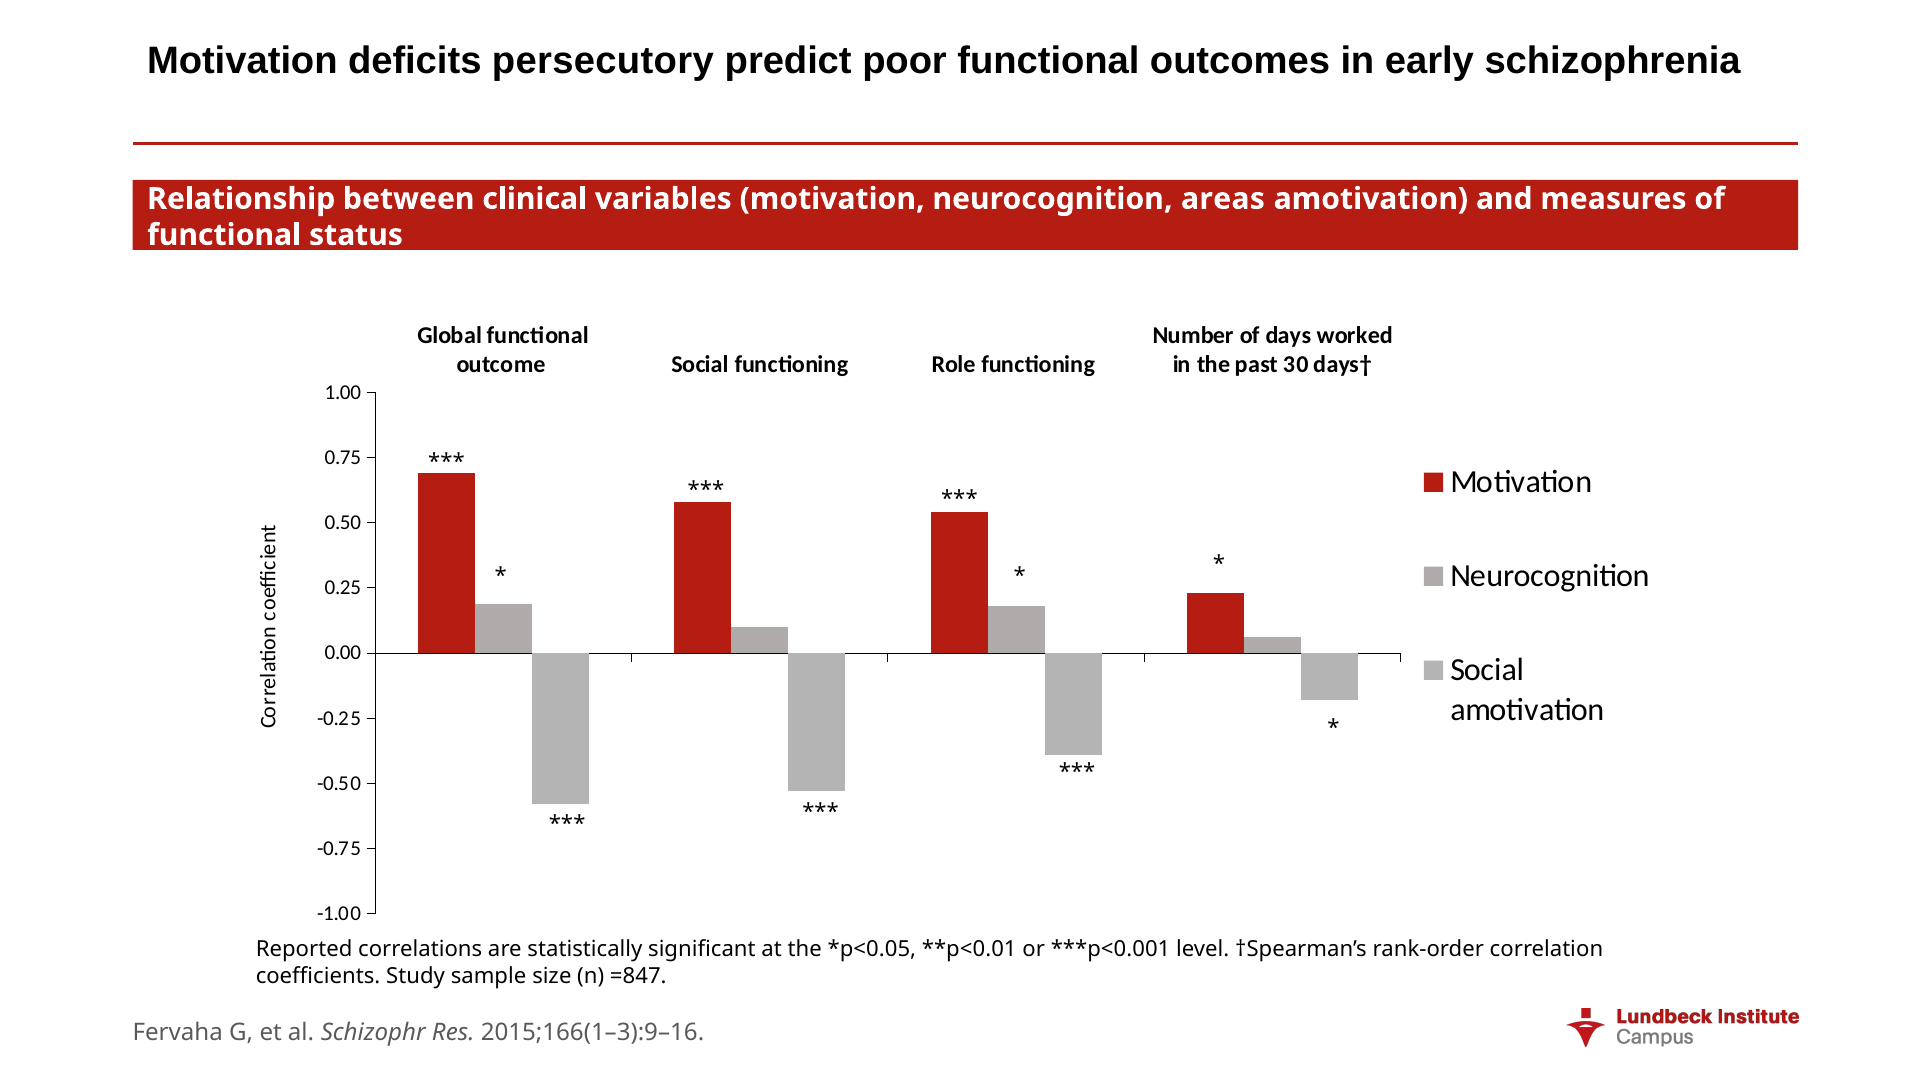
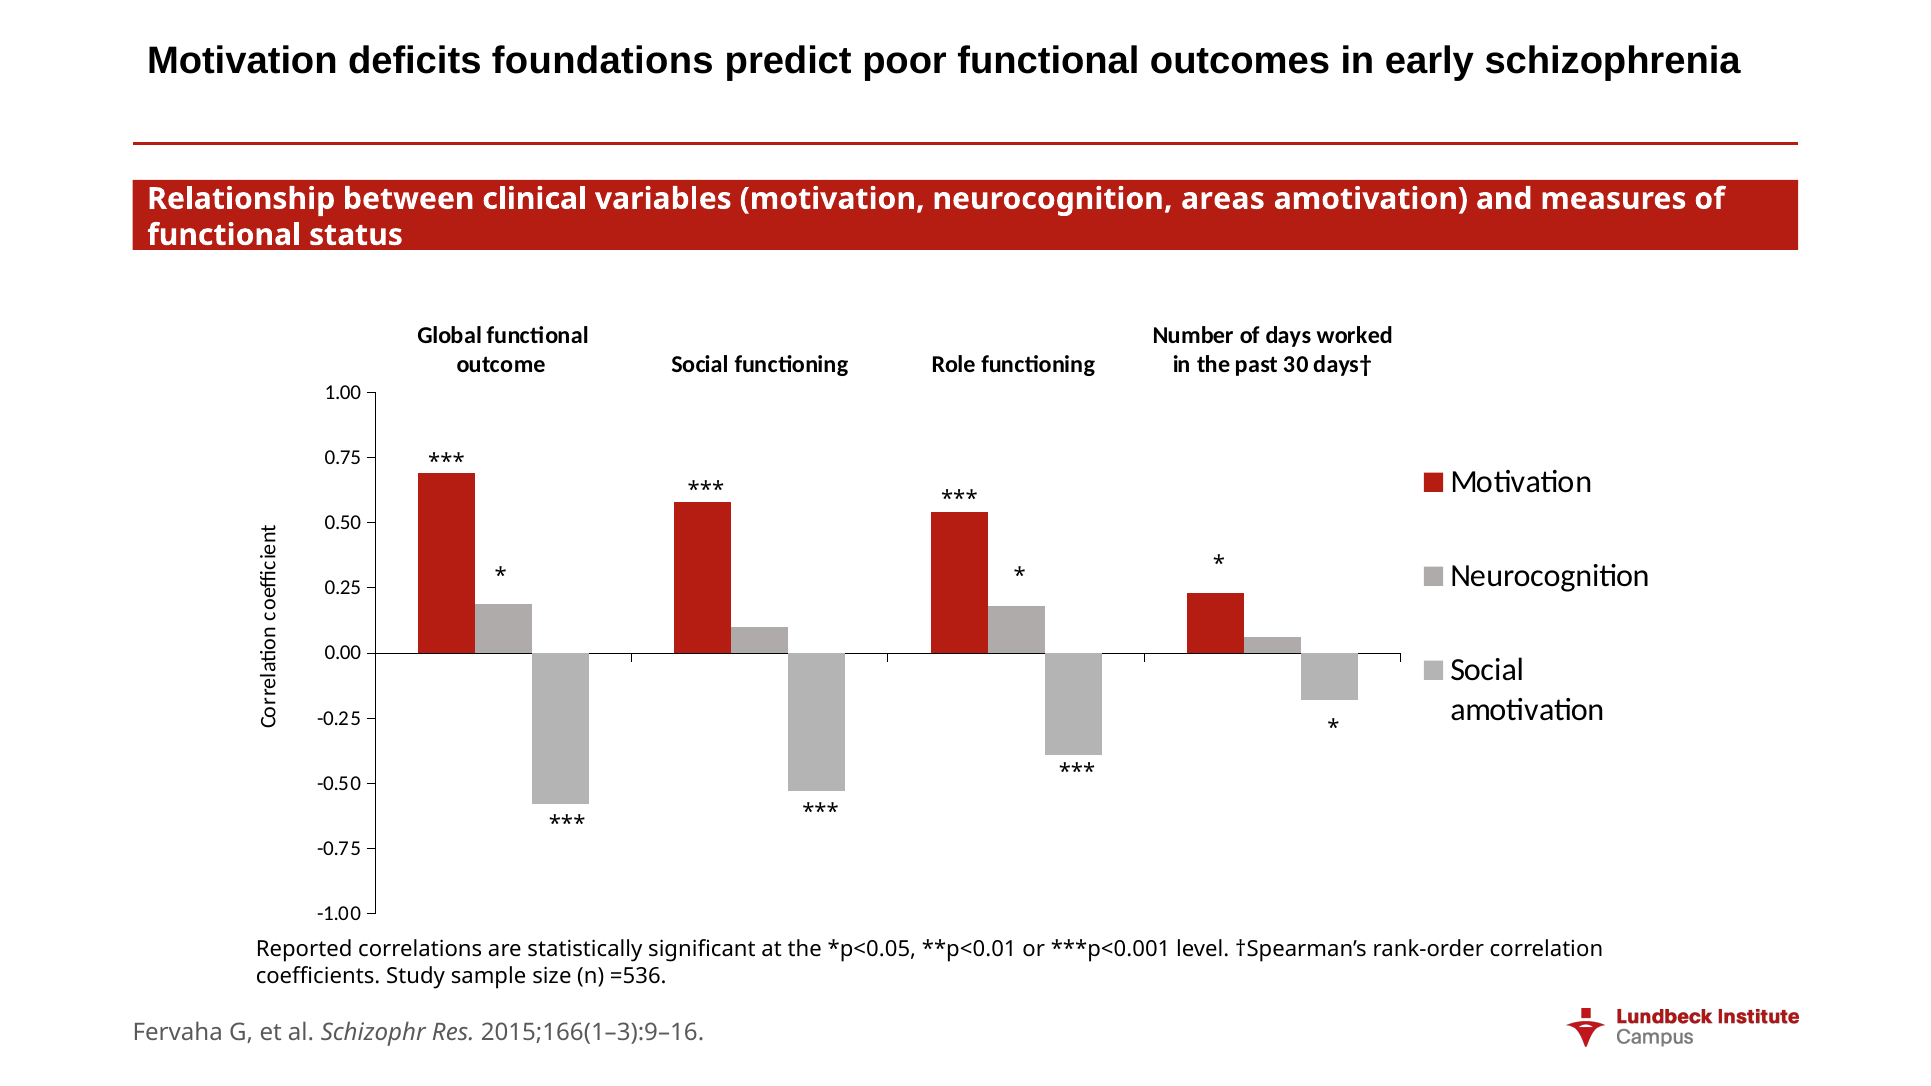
persecutory: persecutory -> foundations (603, 61)
=847: =847 -> =536 (638, 976)
